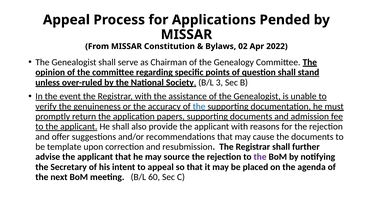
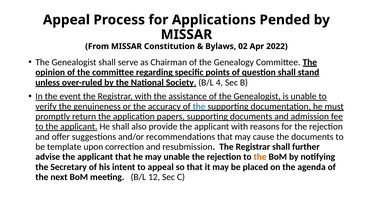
3: 3 -> 4 (219, 82)
may source: source -> unable (177, 157)
the colour: purple -> orange (260, 157)
60: 60 -> 12 (154, 177)
